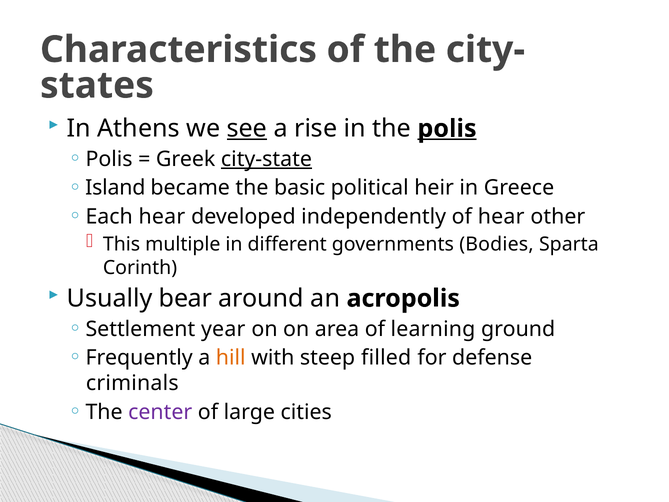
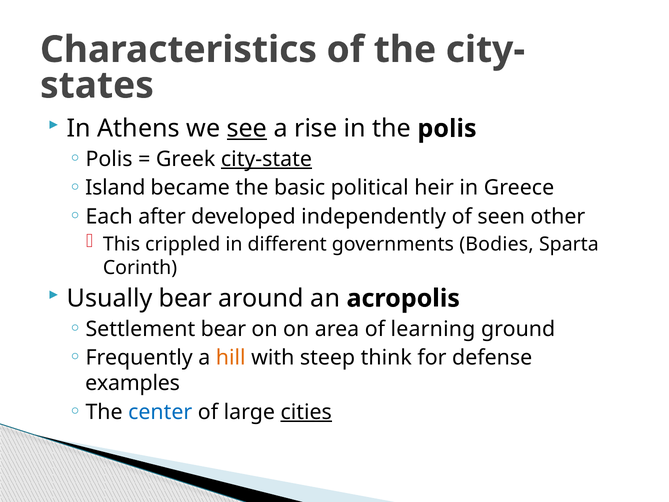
polis underline: present -> none (447, 128)
Each hear: hear -> after (162, 216)
of hear: hear -> seen (501, 216)
multiple: multiple -> crippled (183, 244)
Settlement year: year -> bear (223, 329)
filled: filled -> think (386, 358)
criminals: criminals -> examples (133, 383)
center colour: purple -> blue (160, 412)
cities underline: none -> present (306, 412)
